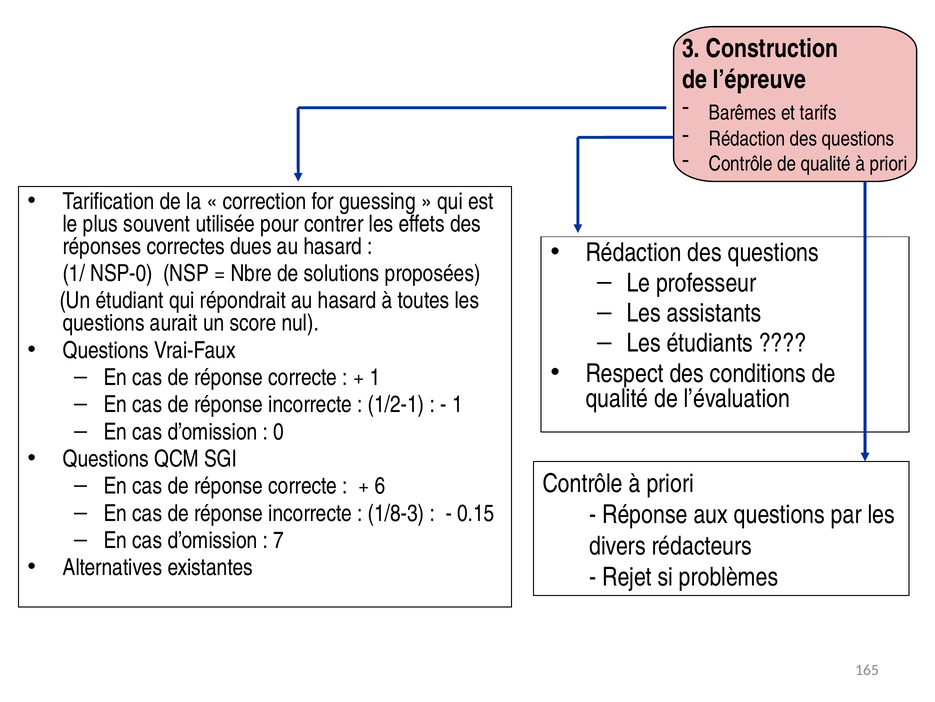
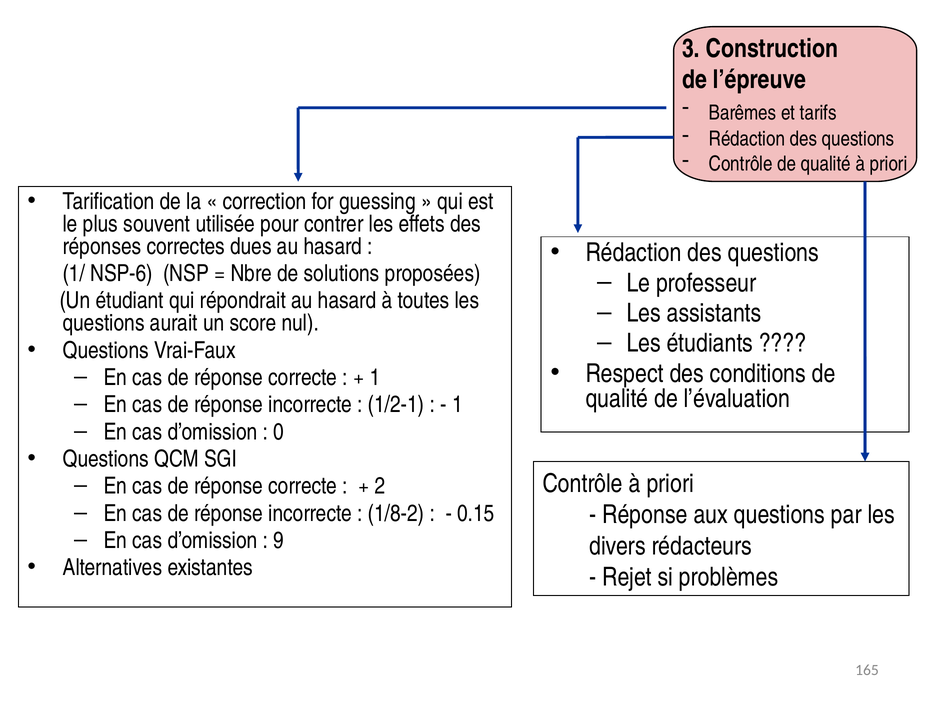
NSP-0: NSP-0 -> NSP-6 (121, 273)
6: 6 -> 2 (380, 486)
1/8-3: 1/8-3 -> 1/8-2 (396, 513)
7: 7 -> 9 (279, 540)
